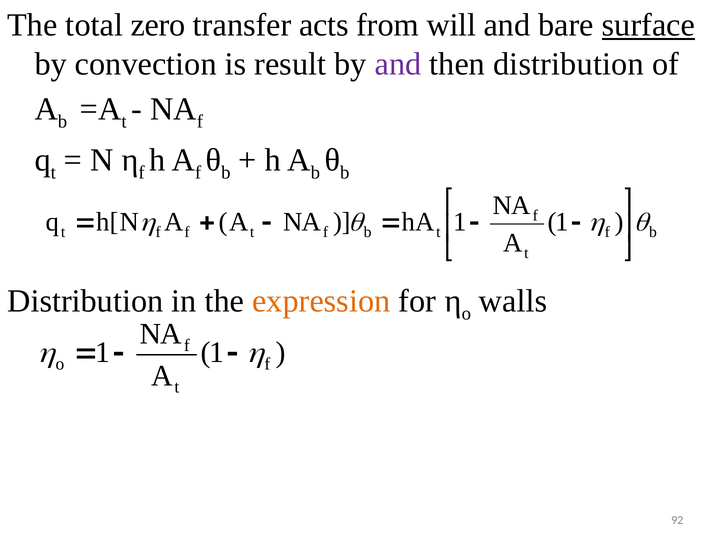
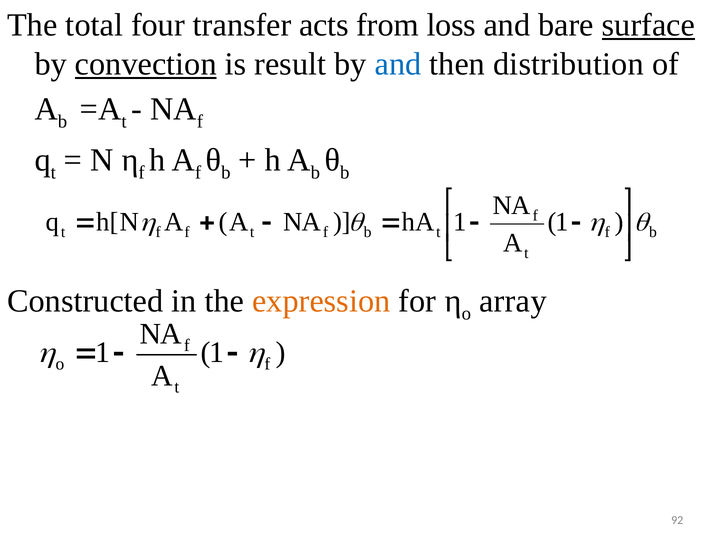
zero: zero -> four (158, 25)
will: will -> loss (451, 25)
convection underline: none -> present (146, 64)
and colour: purple -> blue (398, 64)
Distribution: Distribution -> Constructed (85, 301)
walls: walls -> array (513, 301)
